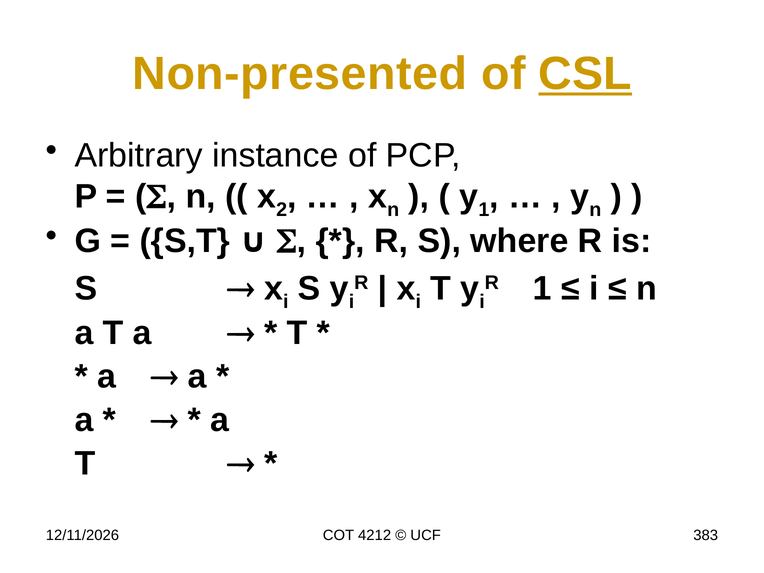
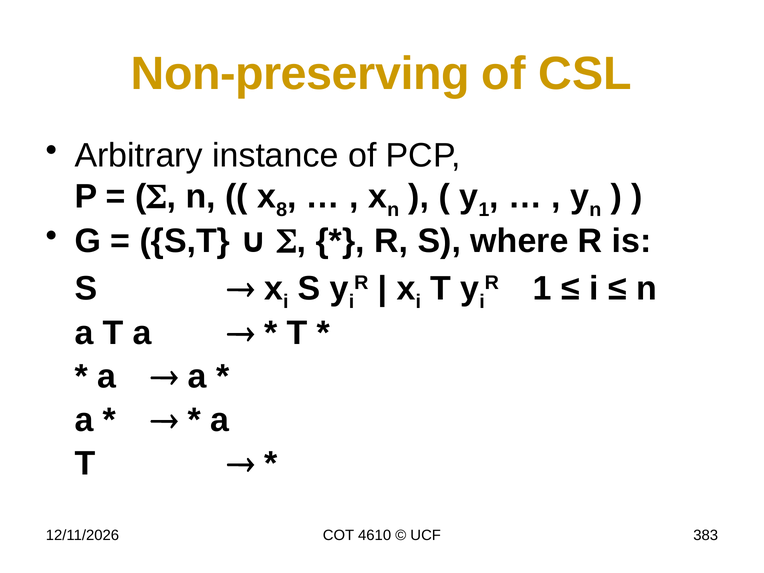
Non-presented: Non-presented -> Non-preserving (300, 74)
CSL underline: present -> none (585, 74)
2: 2 -> 8 (282, 210)
4212: 4212 -> 4610 (375, 536)
